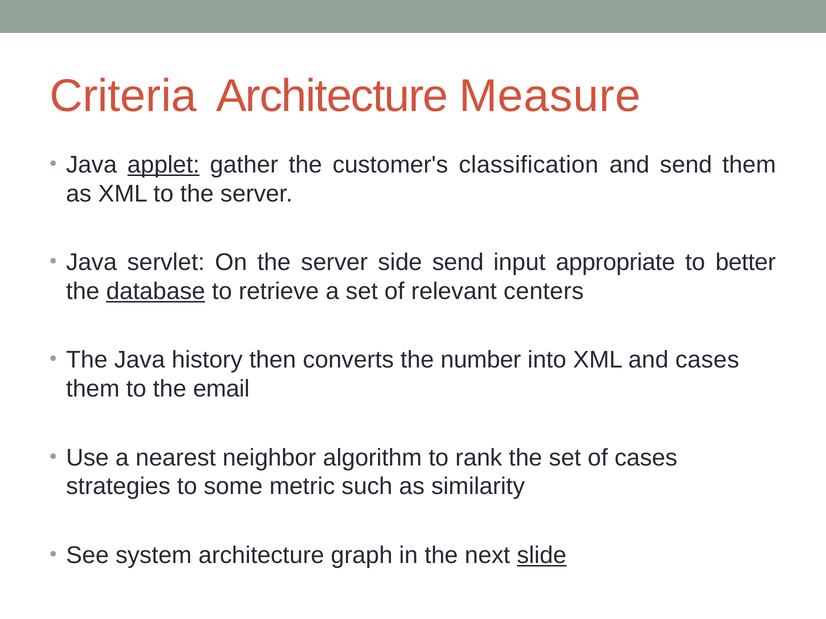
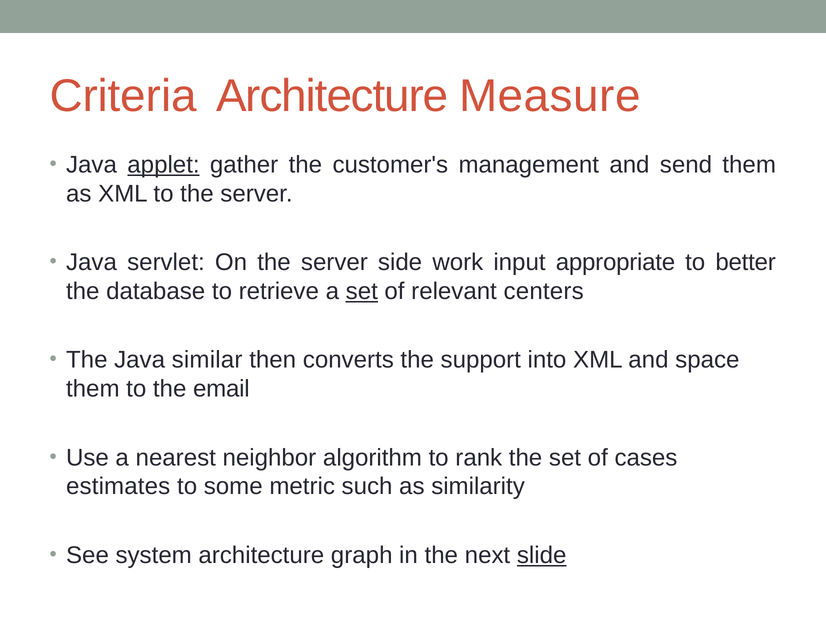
classification: classification -> management (529, 165)
side send: send -> work (458, 263)
database underline: present -> none (156, 291)
set underline: none -> present (362, 291)
history: history -> similar (207, 360)
number: number -> support (481, 360)
and cases: cases -> space (707, 360)
strategies: strategies -> estimates (118, 487)
